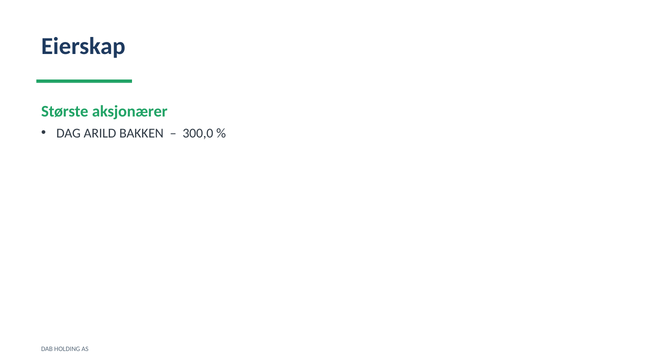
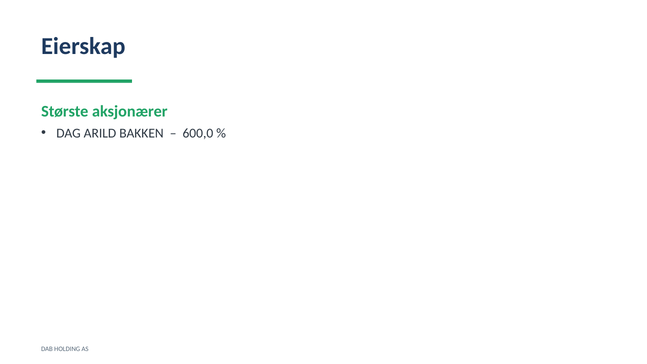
300,0: 300,0 -> 600,0 (198, 133)
